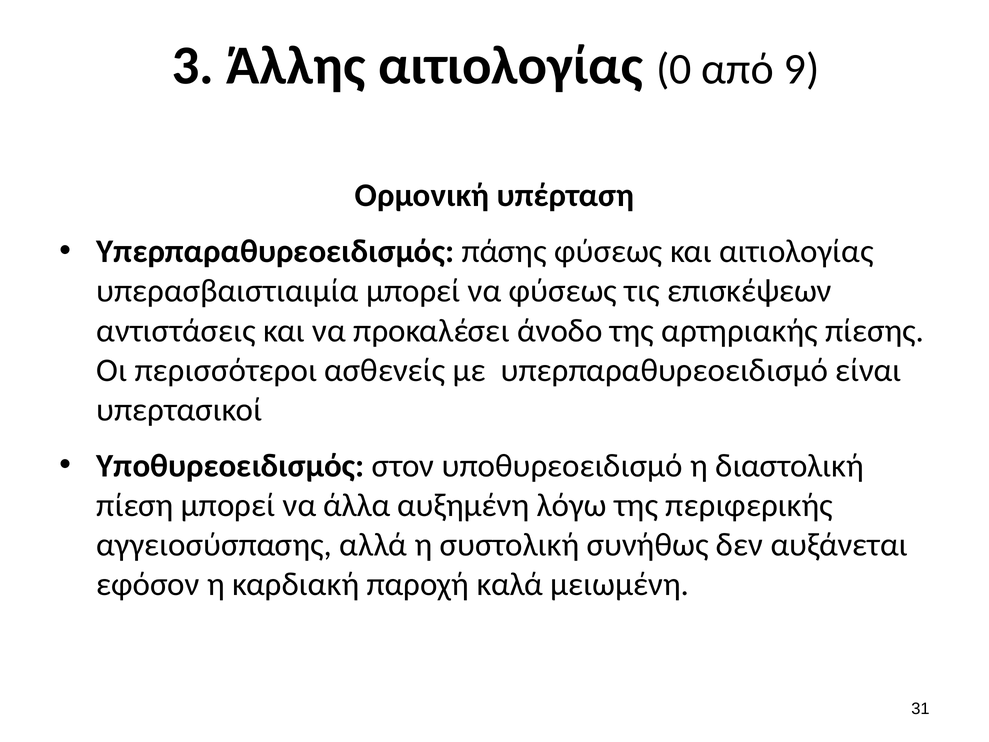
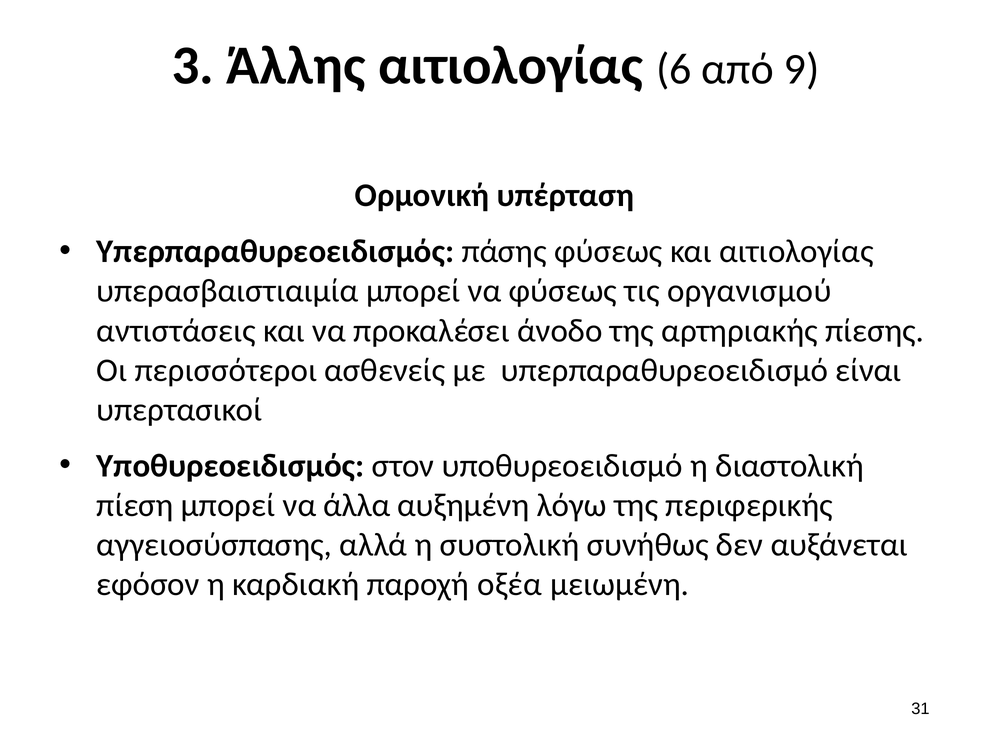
0: 0 -> 6 (674, 69)
επισκέψεων: επισκέψεων -> οργανισμού (749, 291)
καλά: καλά -> οξέα (510, 584)
